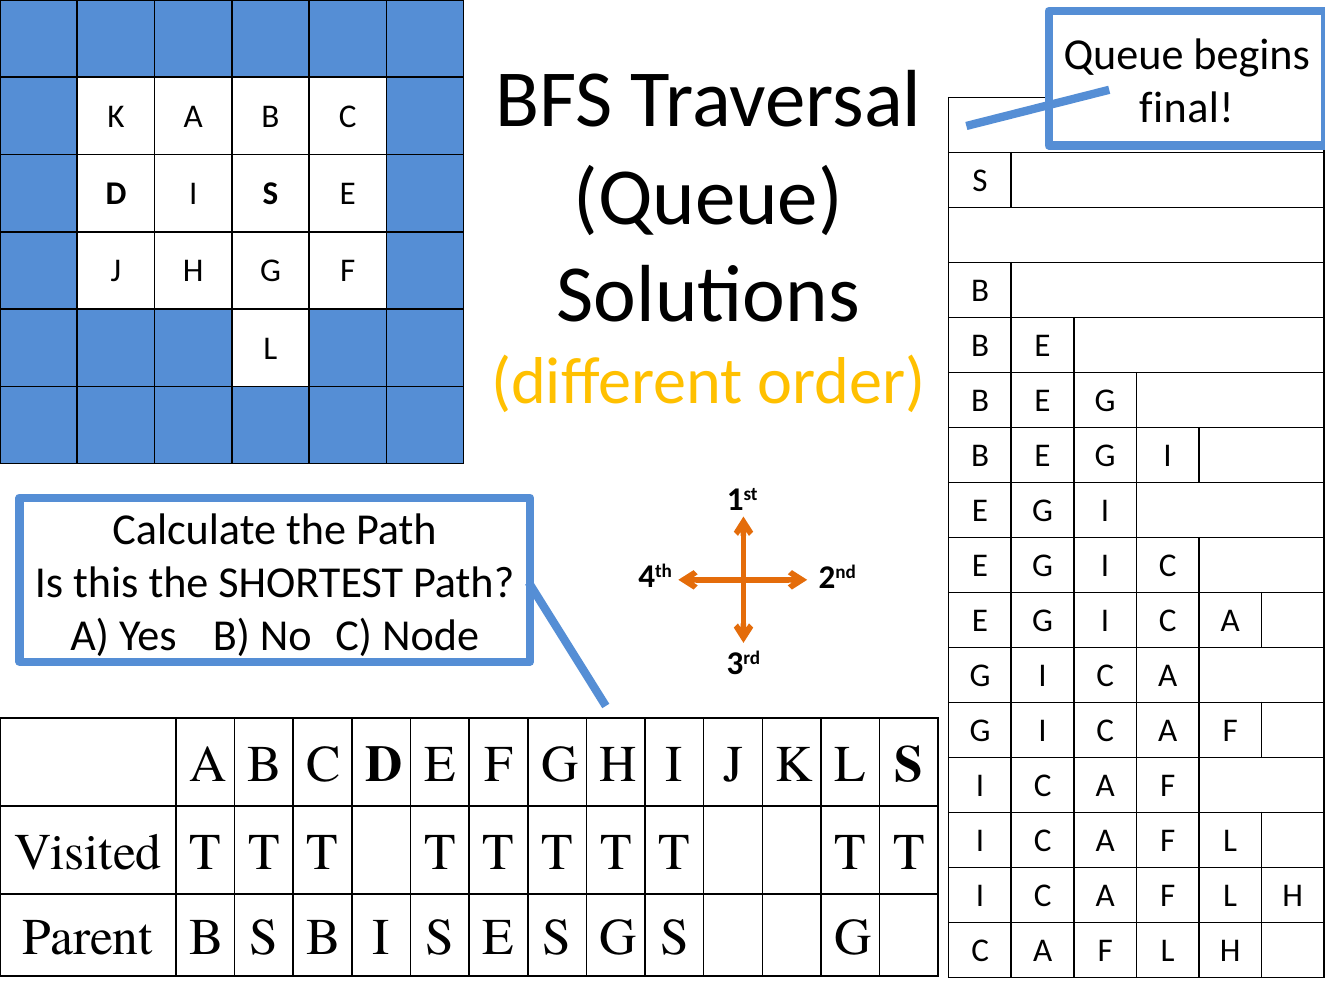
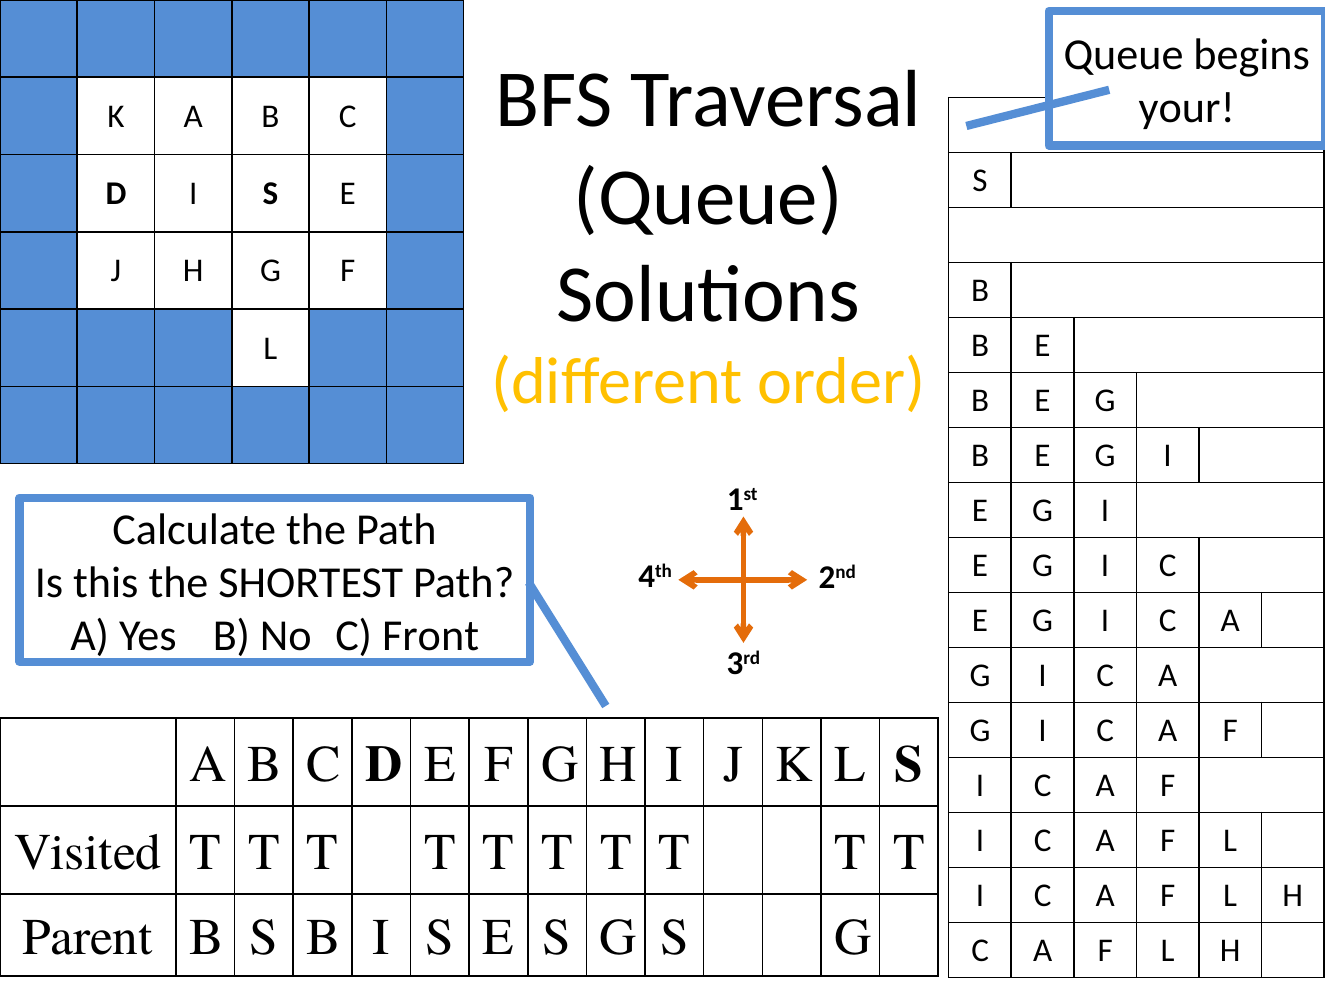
final: final -> your (1187, 108)
Node: Node -> Front (431, 636)
